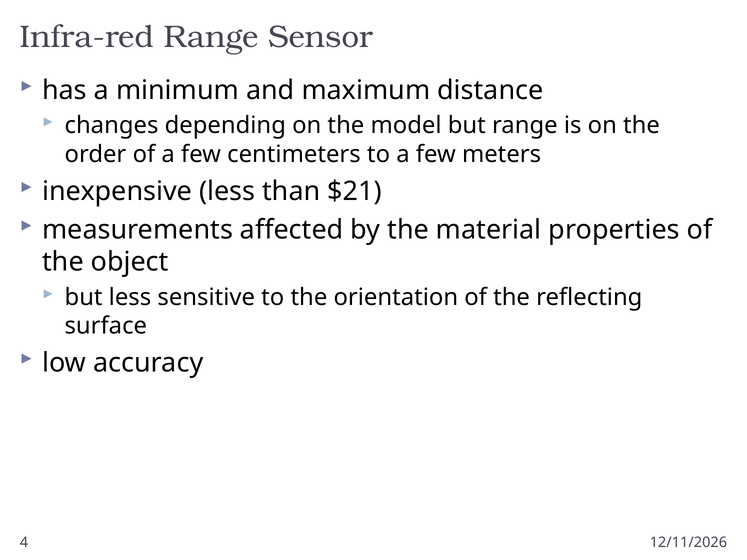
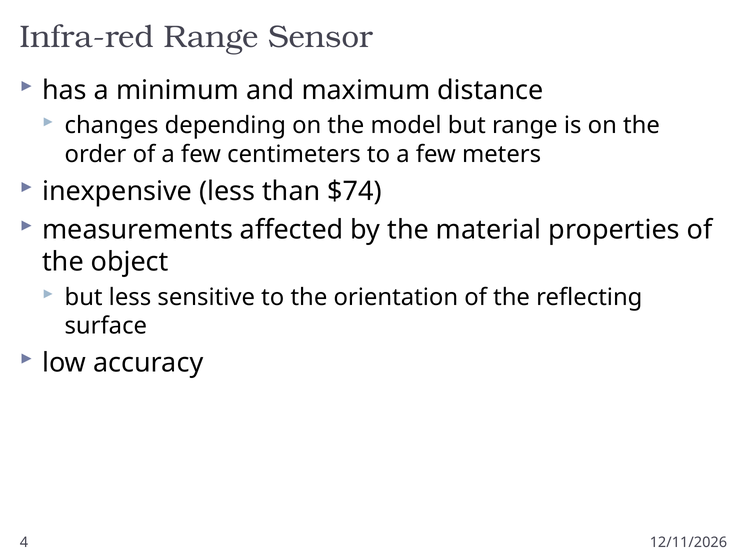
$21: $21 -> $74 (355, 191)
